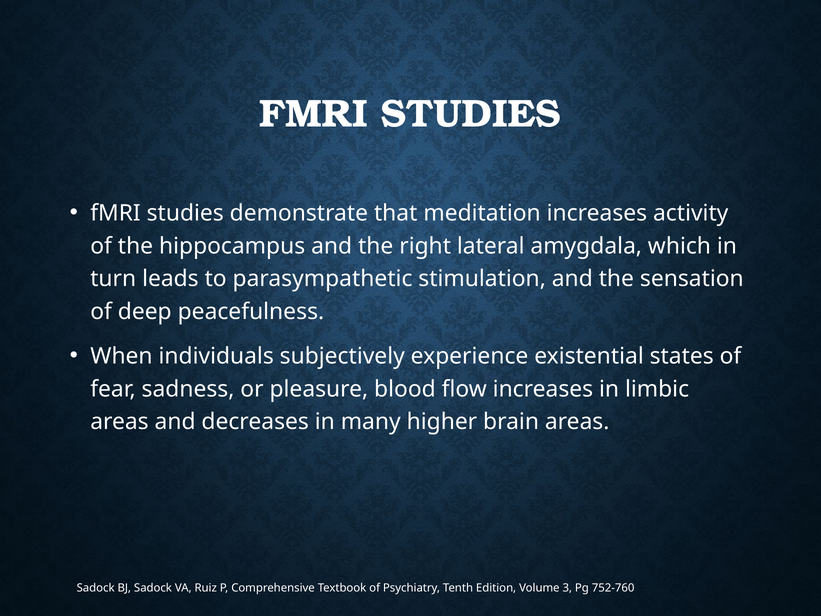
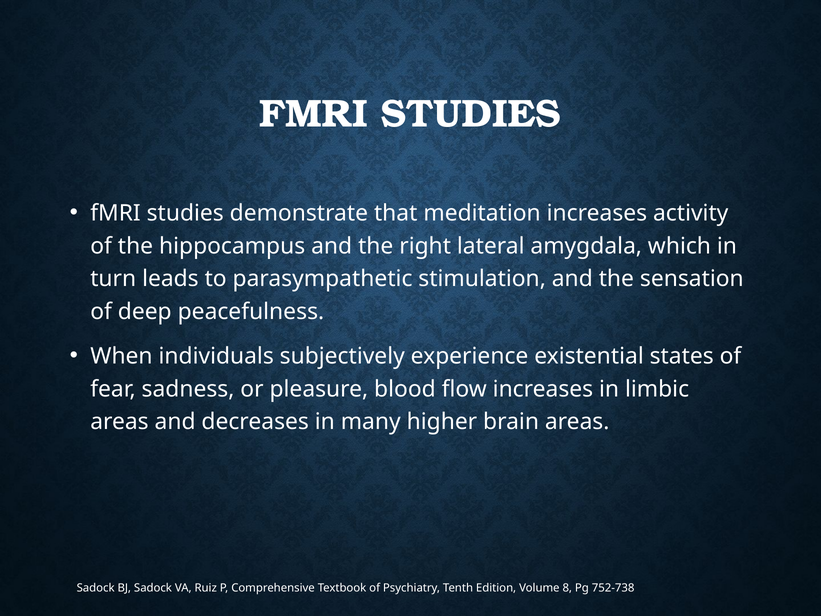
3: 3 -> 8 (567, 588)
752-760: 752-760 -> 752-738 (613, 588)
